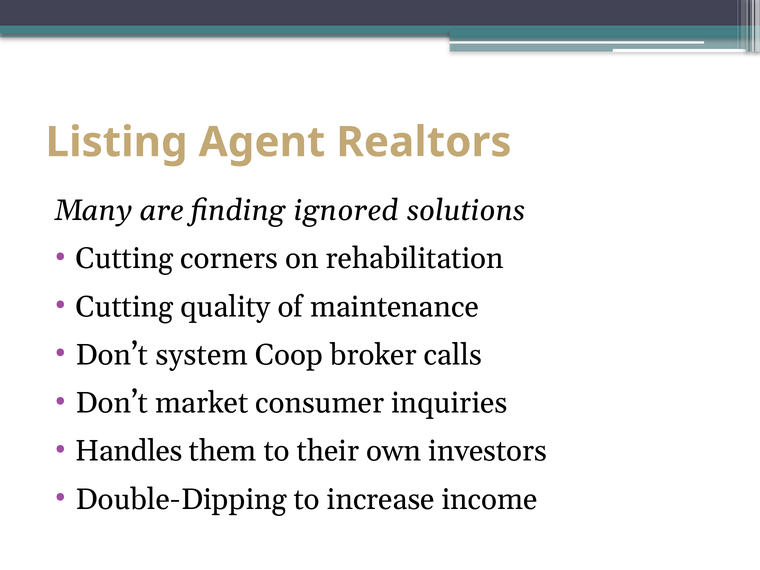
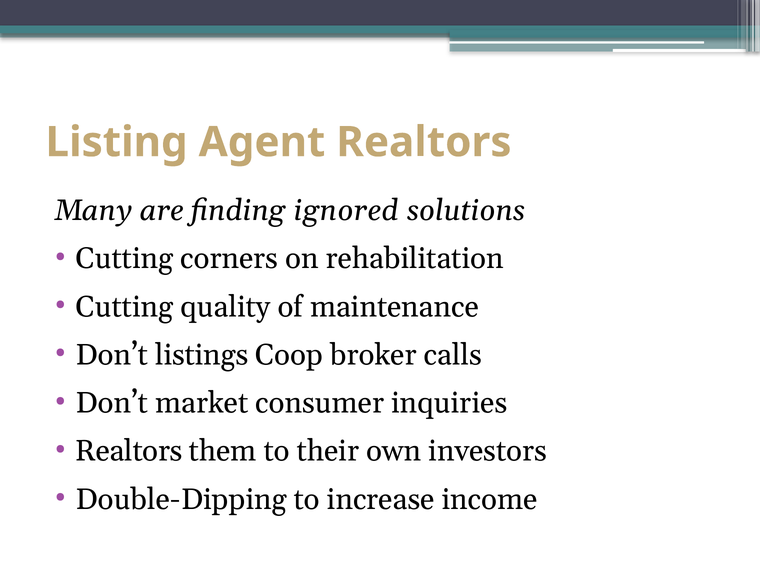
system: system -> listings (202, 355)
Handles: Handles -> Realtors (129, 451)
